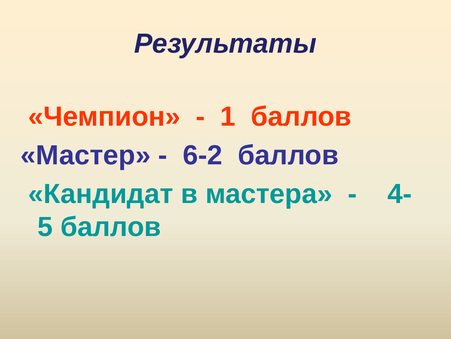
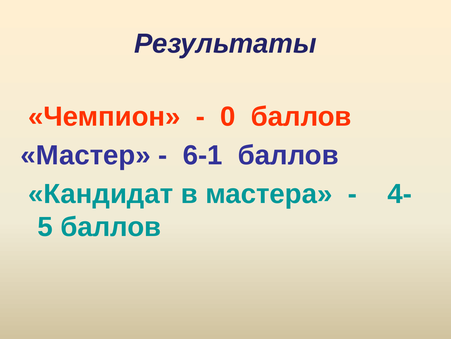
1: 1 -> 0 (228, 116)
6-2: 6-2 -> 6-1 (203, 155)
